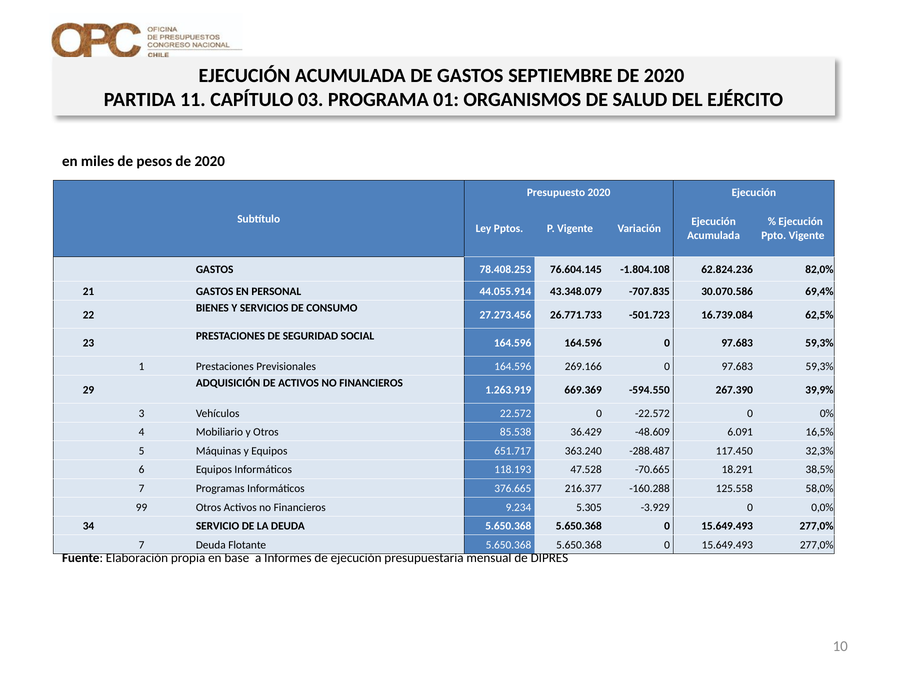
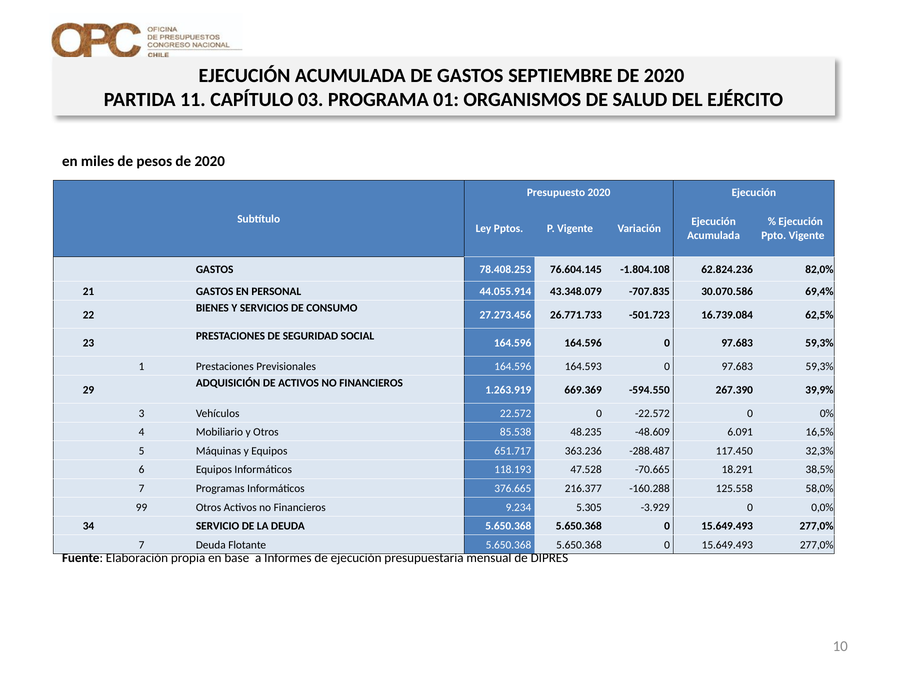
269.166: 269.166 -> 164.593 (583, 366)
36.429: 36.429 -> 48.235 (586, 432)
363.240: 363.240 -> 363.236 (583, 451)
